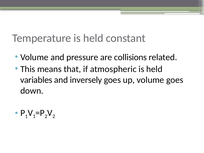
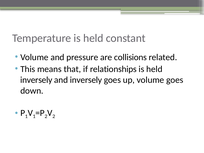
atmospheric: atmospheric -> relationships (113, 69)
variables: variables -> inversely (36, 80)
